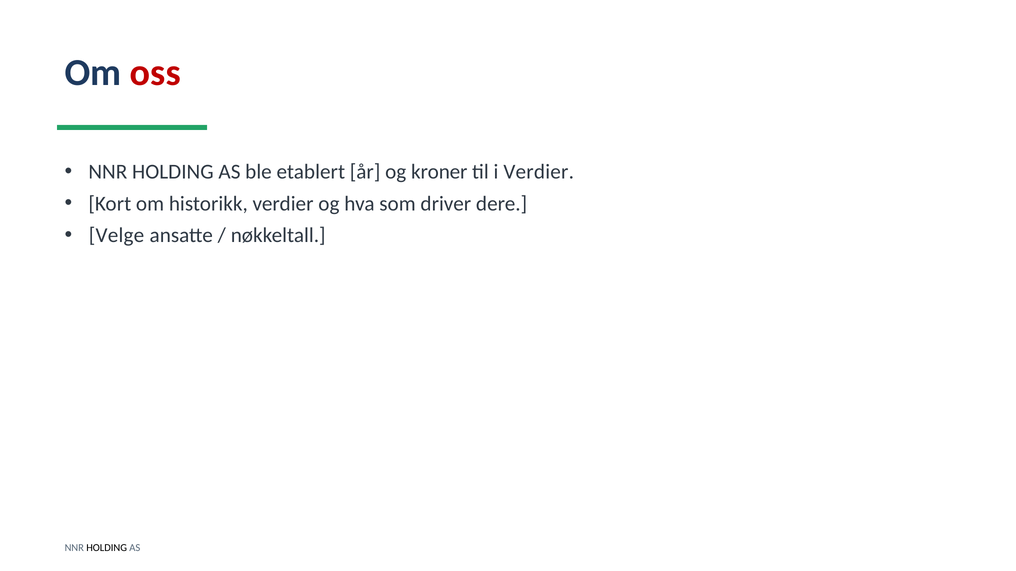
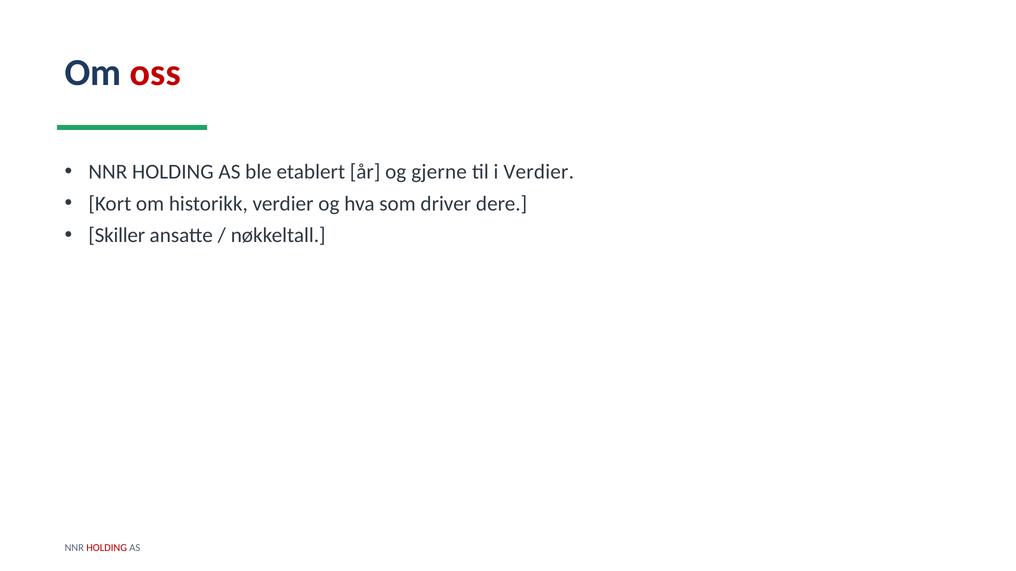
kroner: kroner -> gjerne (439, 172)
Velge: Velge -> Skiller (117, 236)
HOLDING colour: black -> red (107, 548)
